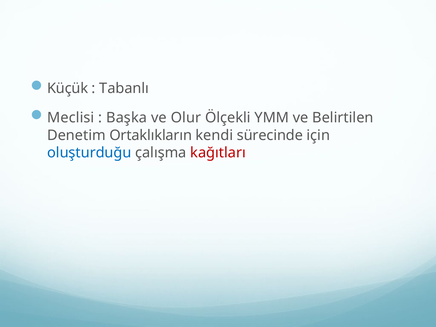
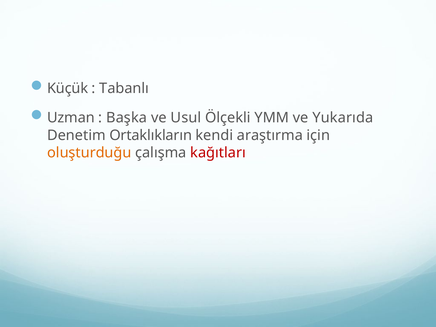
Meclisi: Meclisi -> Uzman (71, 118)
Olur: Olur -> Usul (186, 118)
Belirtilen: Belirtilen -> Yukarıda (343, 118)
sürecinde: sürecinde -> araştırma (270, 135)
oluşturduğu colour: blue -> orange (89, 153)
